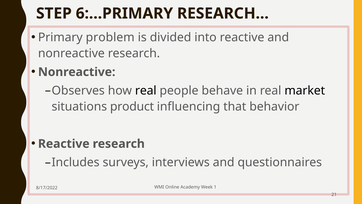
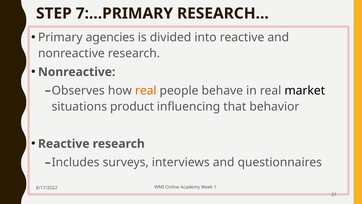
6:…PRIMARY: 6:…PRIMARY -> 7:…PRIMARY (124, 13)
problem: problem -> agencies (110, 37)
real colour: black -> orange (146, 90)
